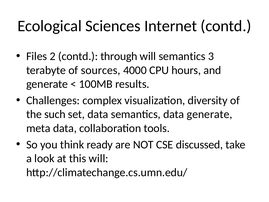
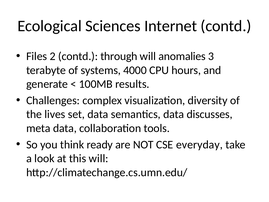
will semantics: semantics -> anomalies (182, 56)
sources: sources -> systems (101, 70)
such: such -> lives (55, 114)
data generate: generate -> discusses (210, 114)
discussed: discussed -> everyday (199, 144)
